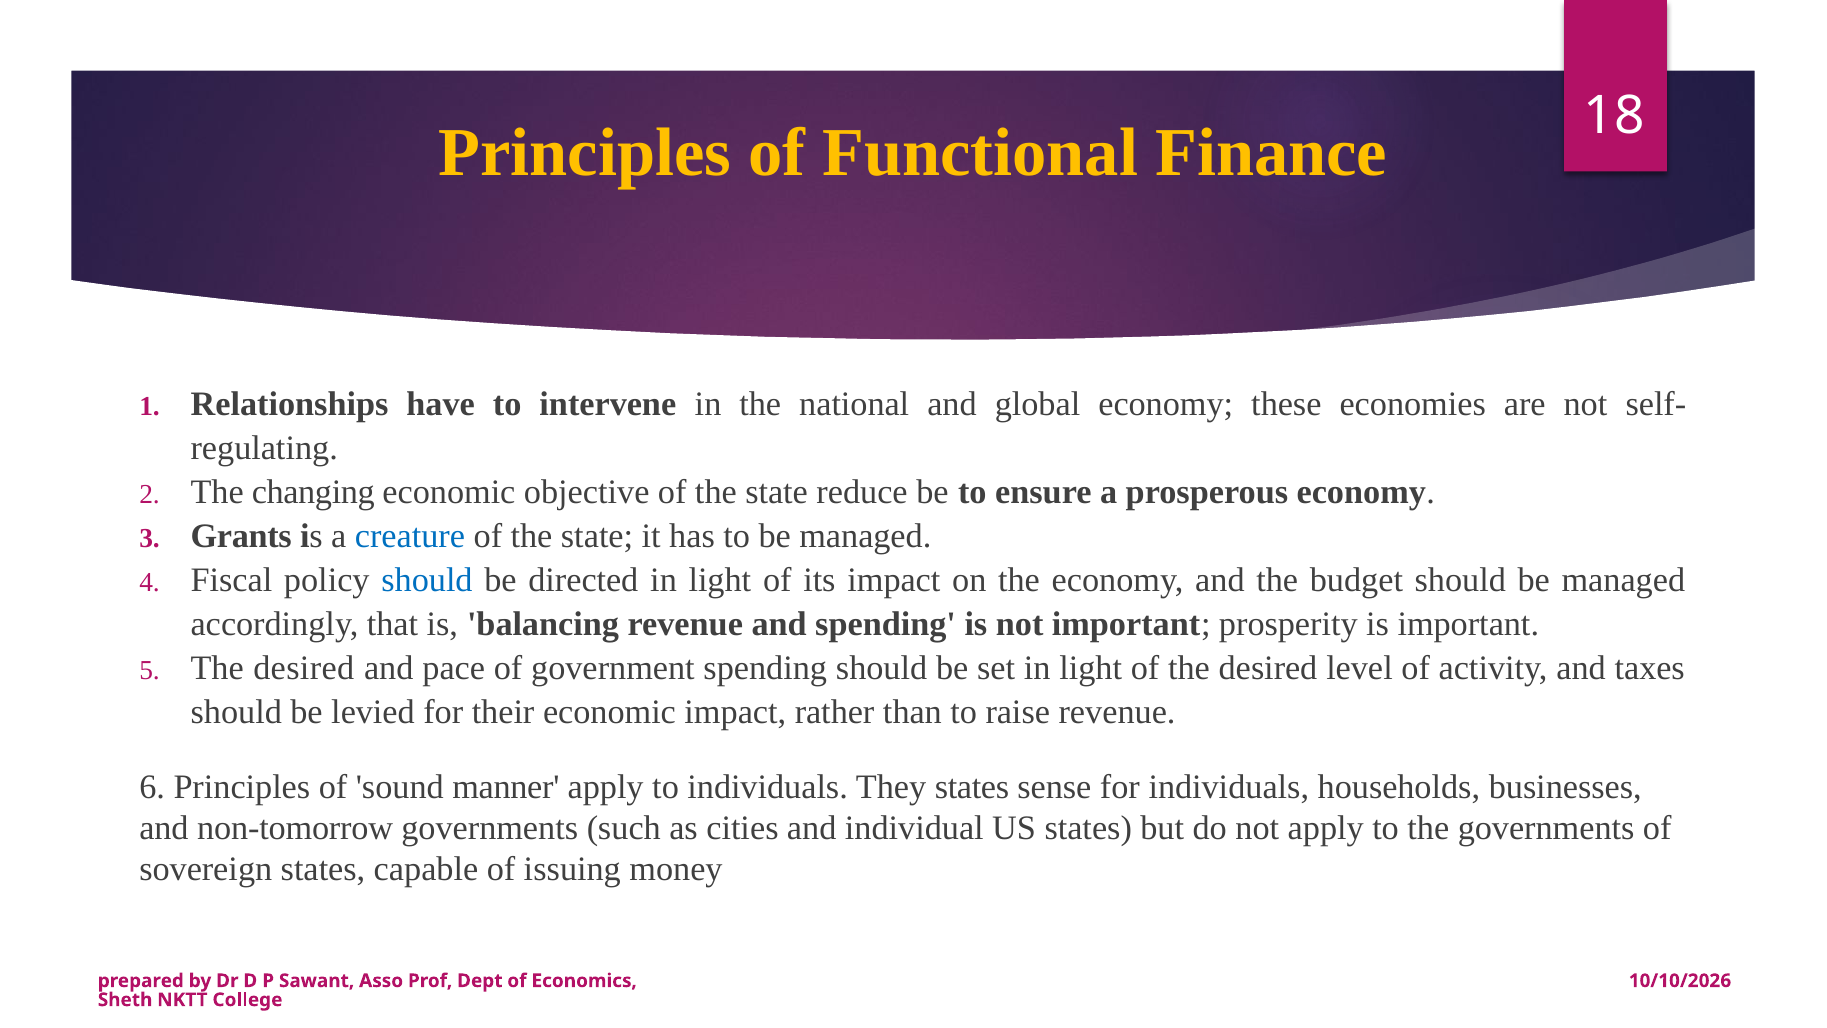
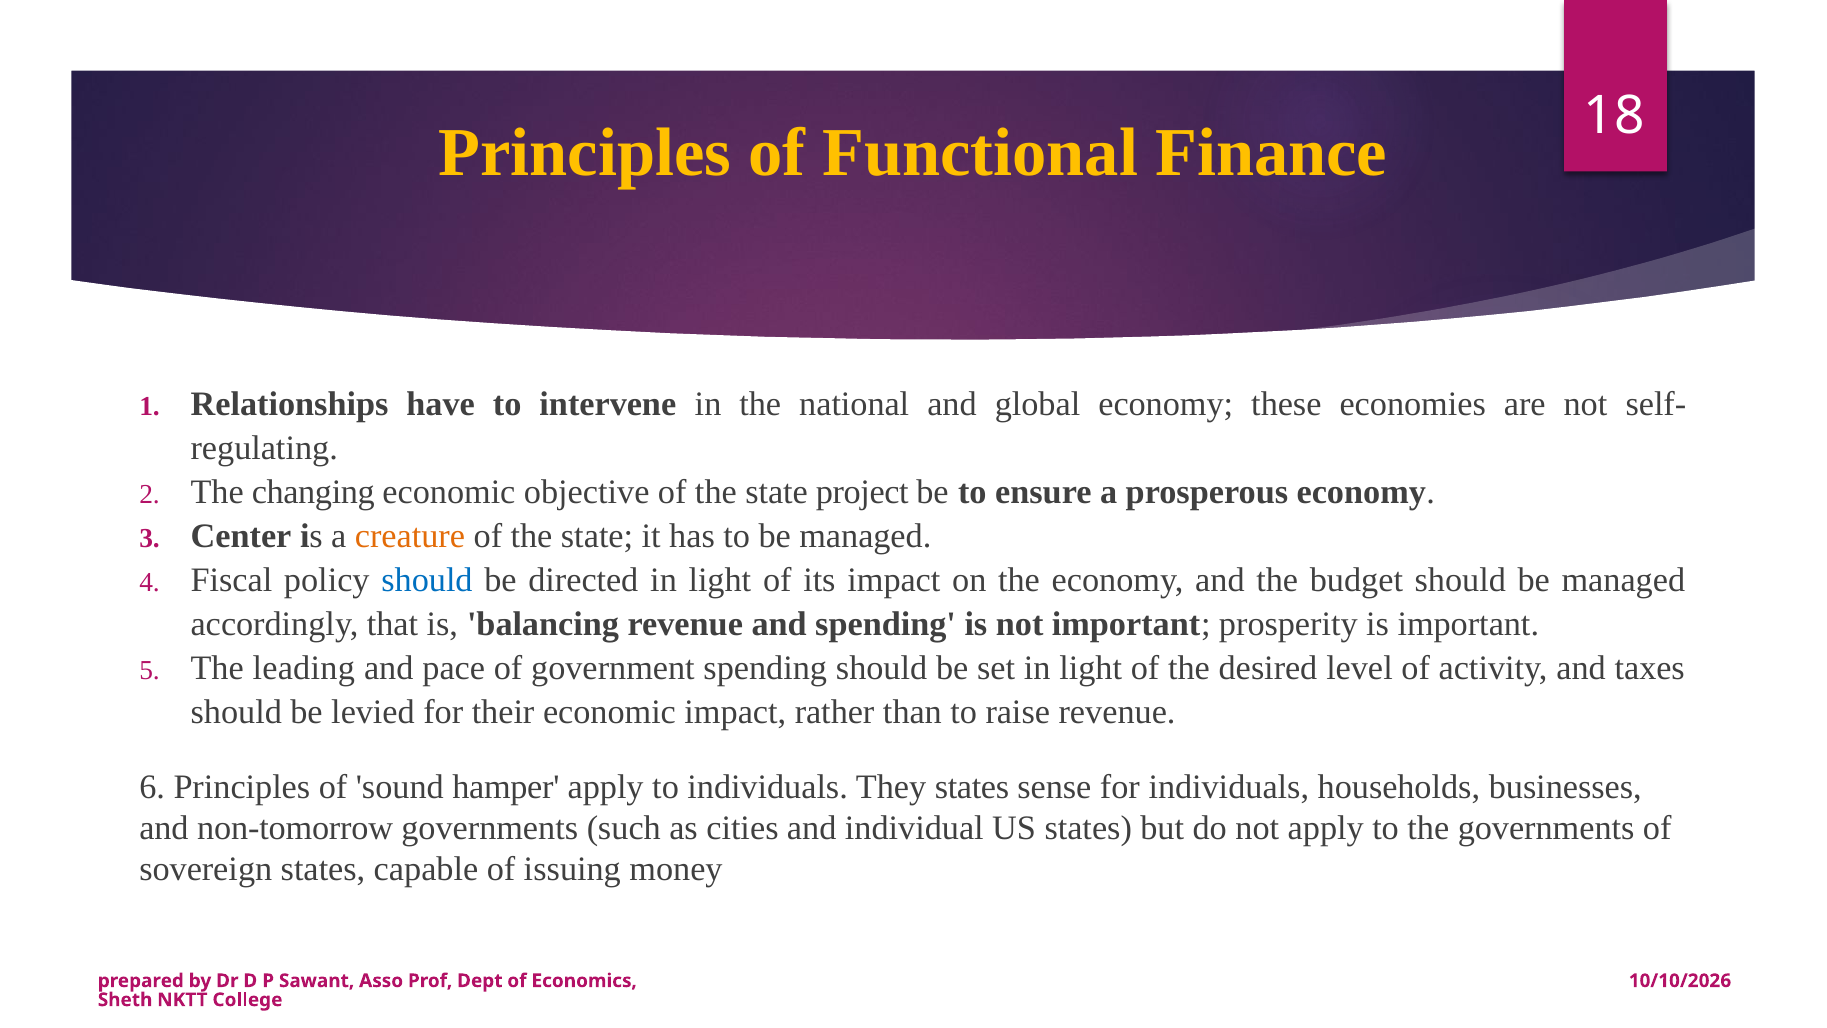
reduce: reduce -> project (862, 492)
Grants: Grants -> Center (241, 536)
creature colour: blue -> orange (410, 536)
desired: desired -> leading (304, 668)
manner: manner -> hamper (506, 787)
